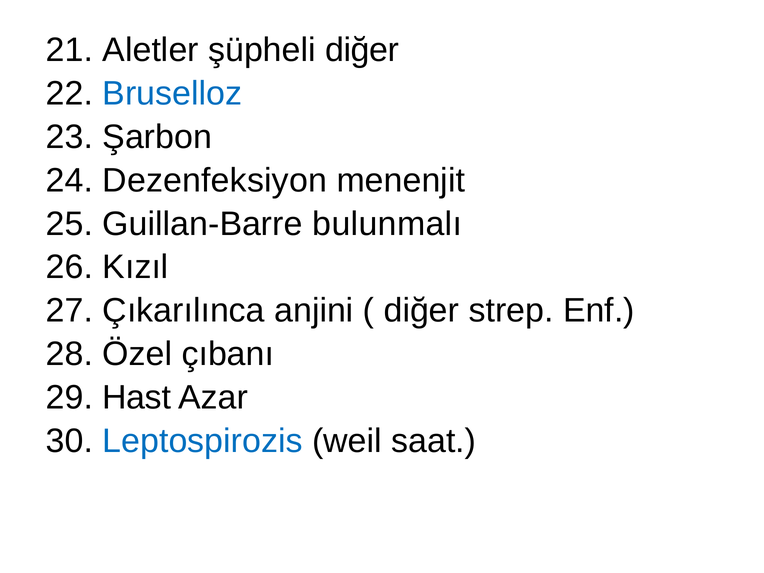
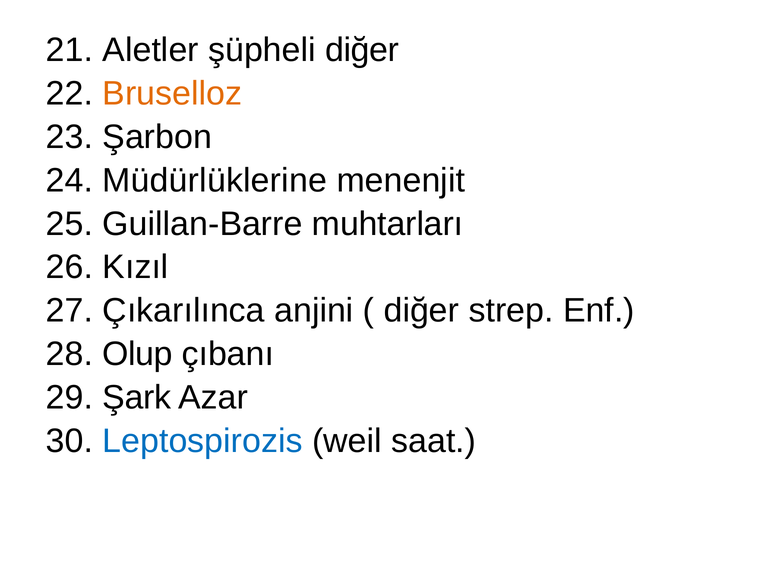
Bruselloz colour: blue -> orange (172, 93)
Dezenfeksiyon: Dezenfeksiyon -> Müdürlüklerine (215, 180)
bulunmalı: bulunmalı -> muhtarları (388, 224)
Özel: Özel -> Olup (138, 354)
Hast: Hast -> Şark (137, 398)
